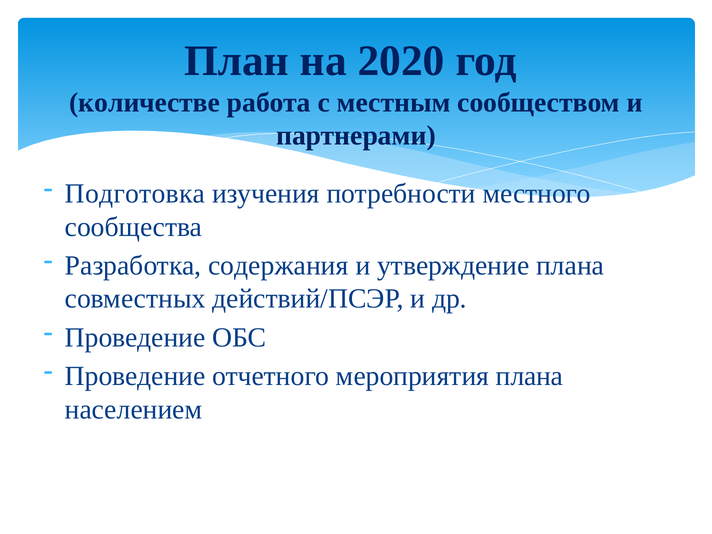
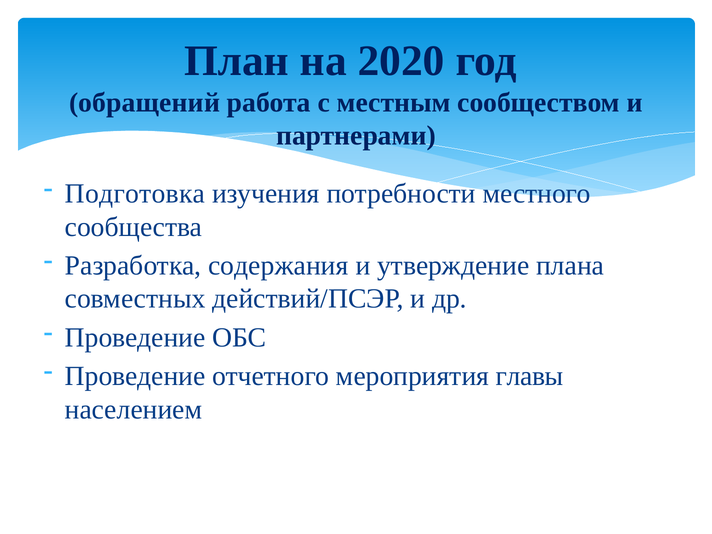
количестве: количестве -> обращений (145, 102)
мероприятия плана: плана -> главы (530, 376)
